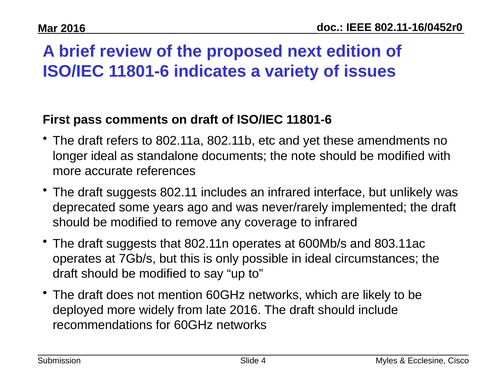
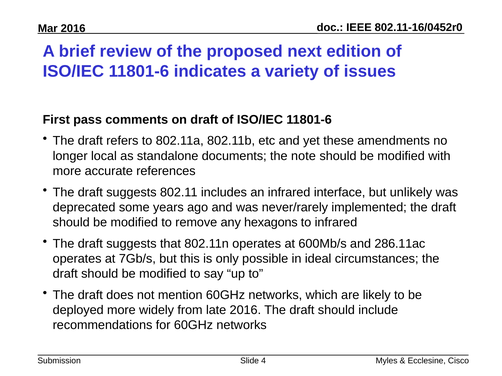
longer ideal: ideal -> local (104, 156)
coverage: coverage -> hexagons (271, 223)
803.11ac: 803.11ac -> 286.11ac (400, 244)
